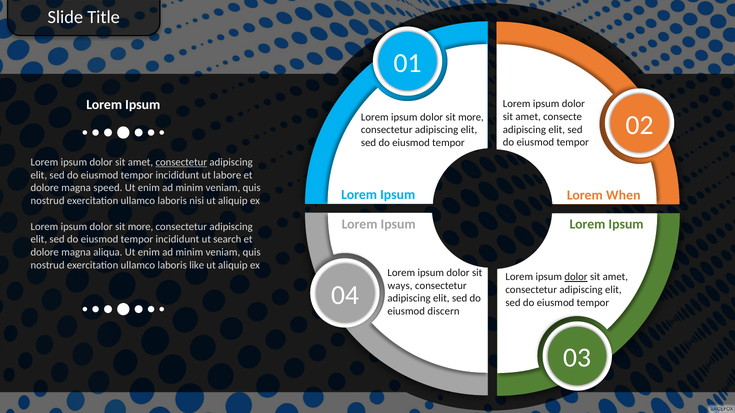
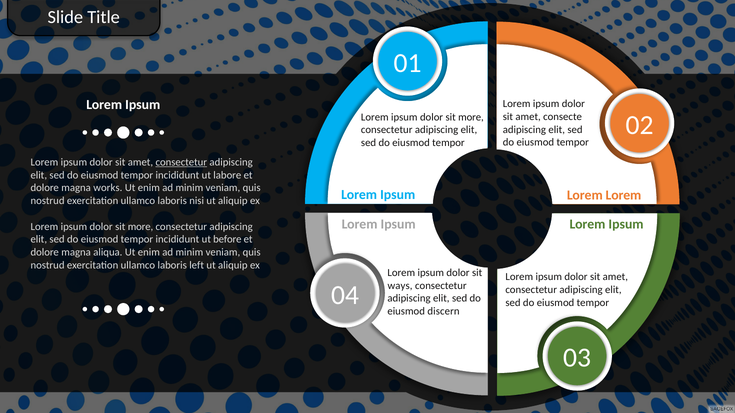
speed: speed -> works (108, 188)
When: When -> Lorem (623, 196)
search: search -> before (227, 240)
like: like -> left (197, 265)
dolor underline: present -> none (576, 277)
